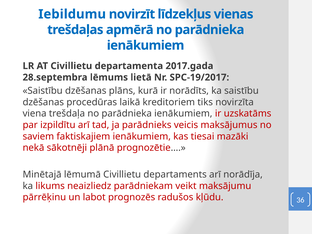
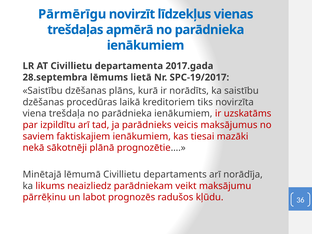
Iebildumu: Iebildumu -> Pārmērīgu (72, 14)
